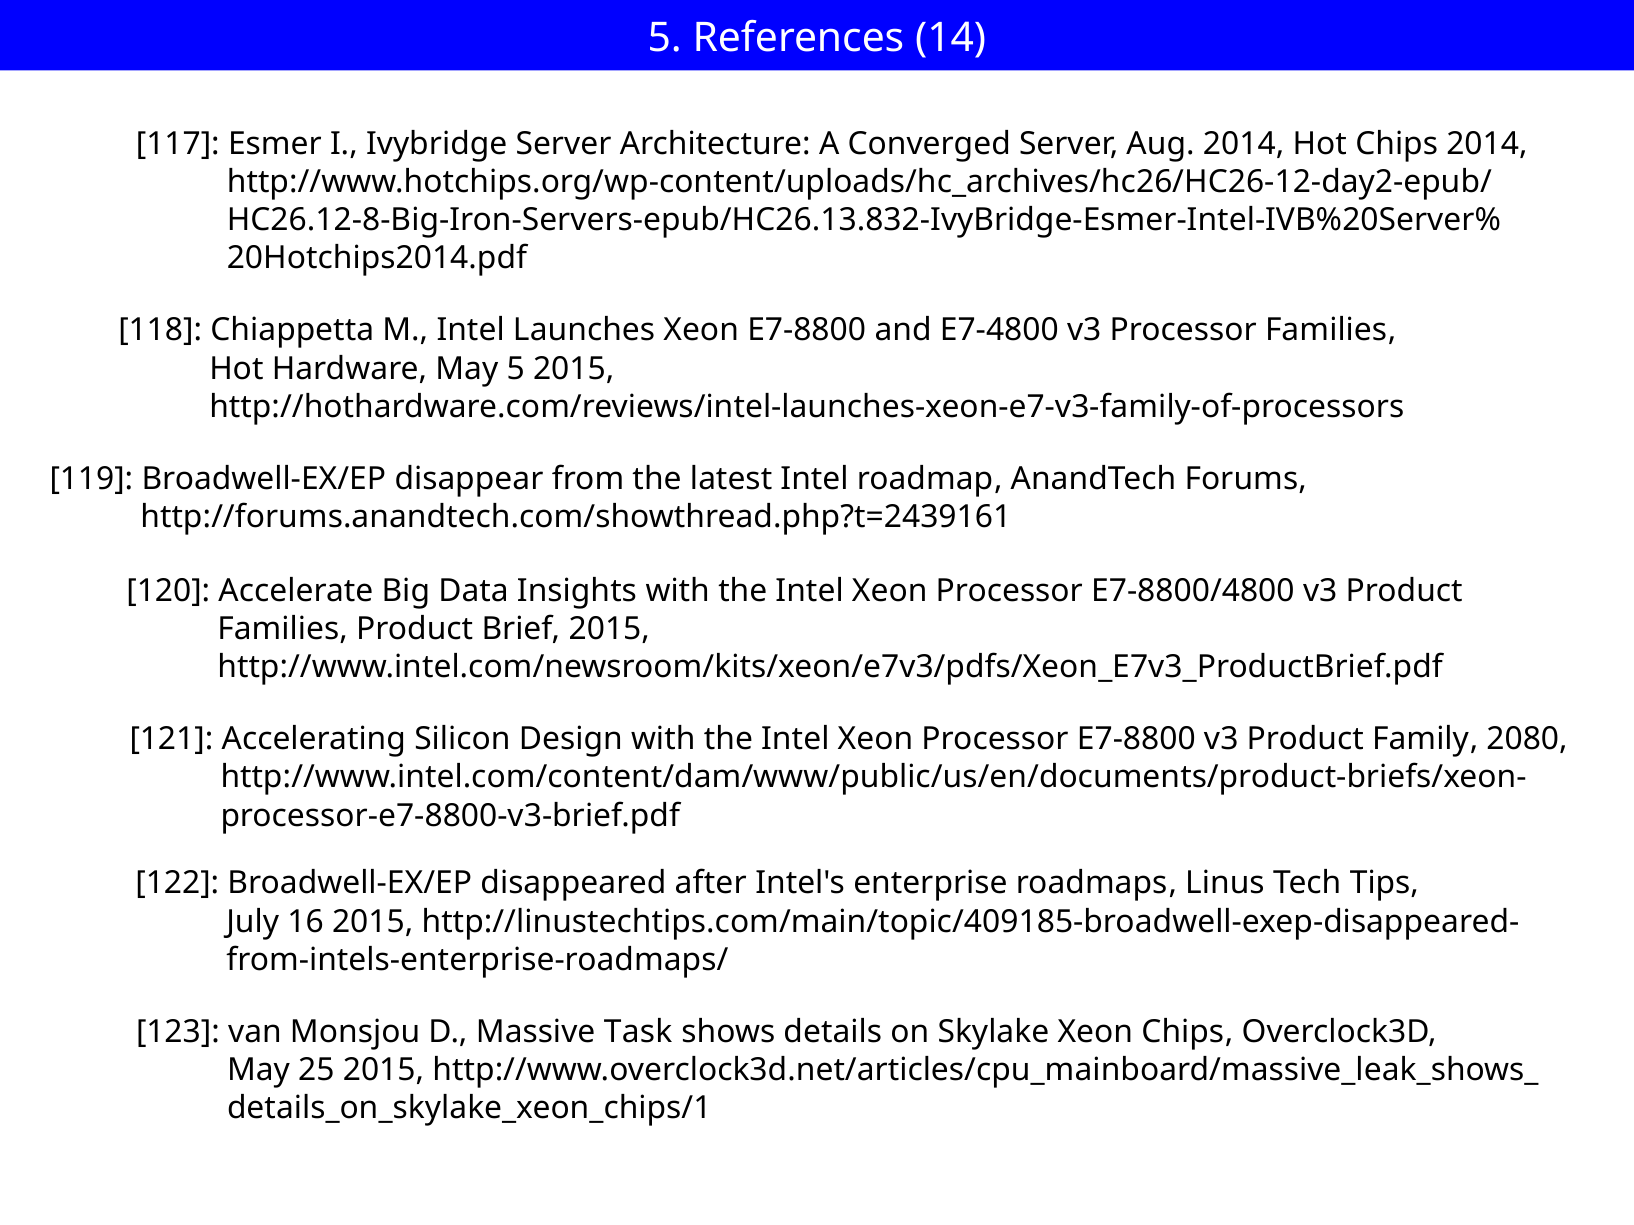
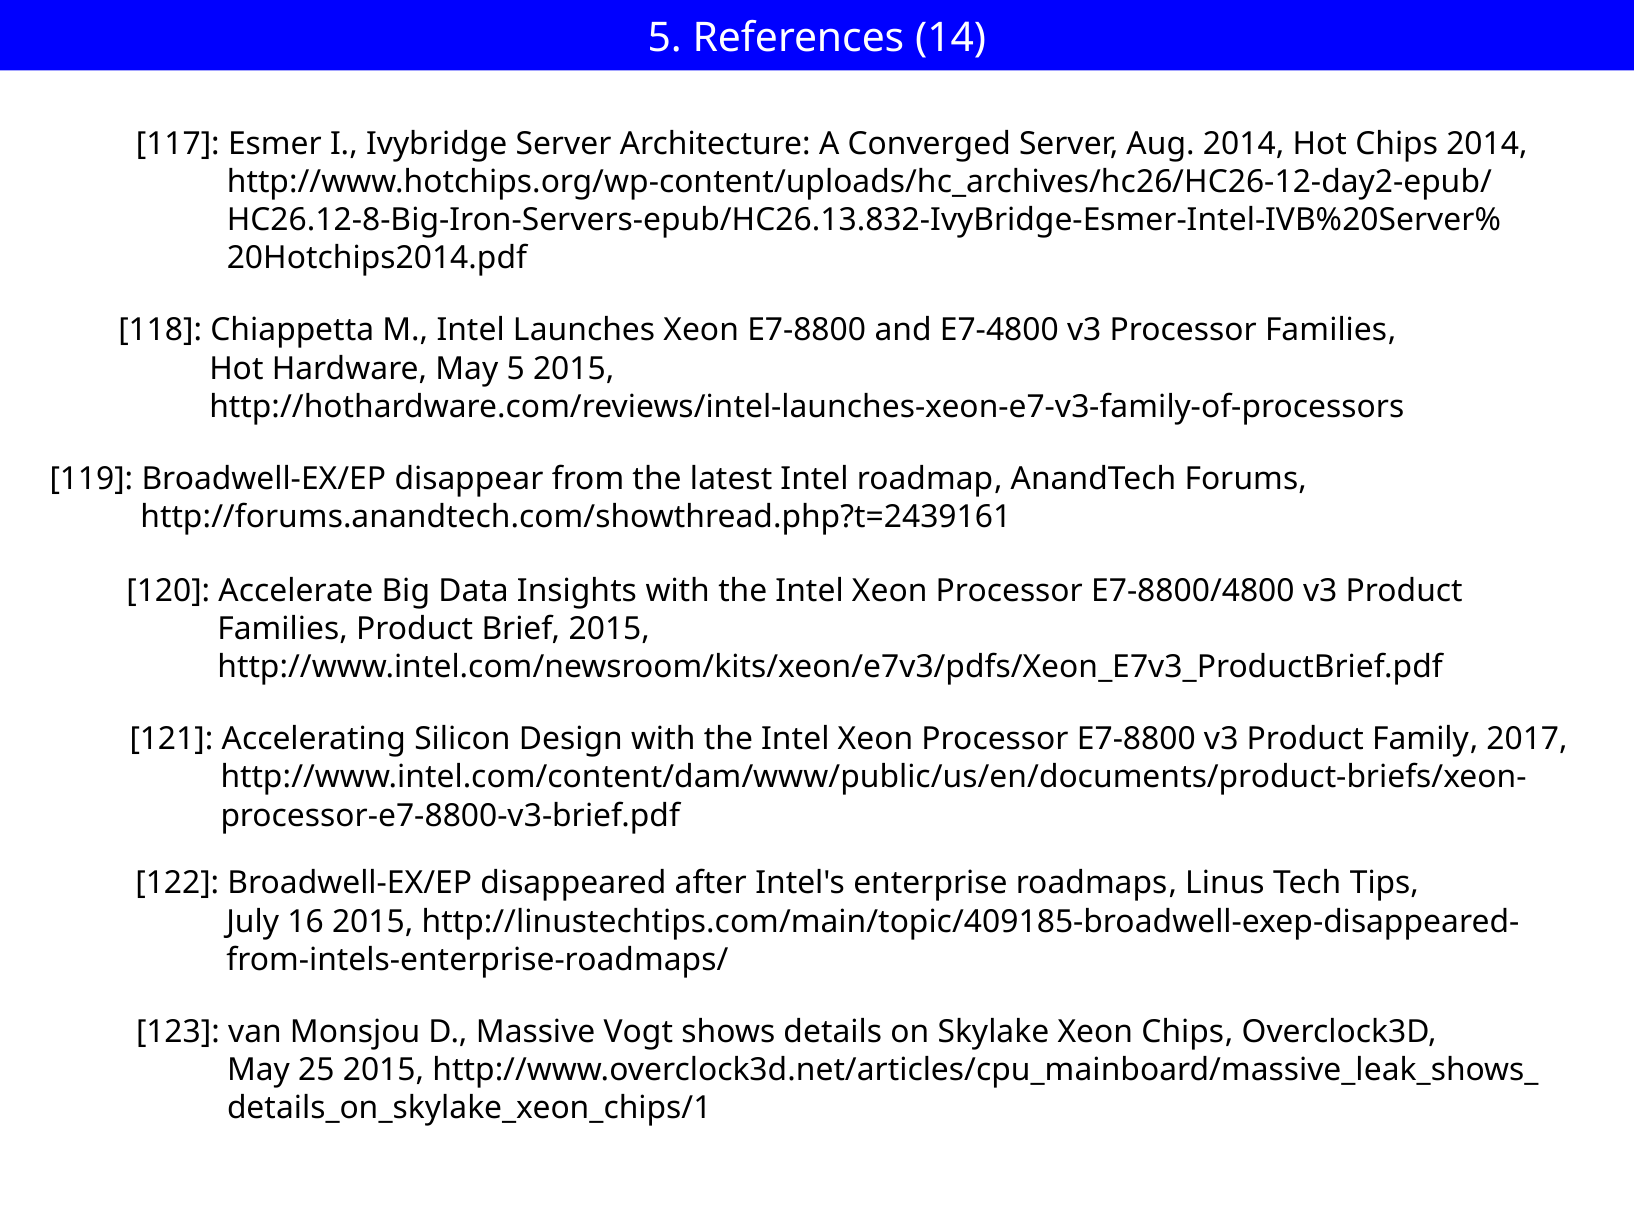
2080: 2080 -> 2017 (1527, 740)
Task: Task -> Vogt (638, 1032)
